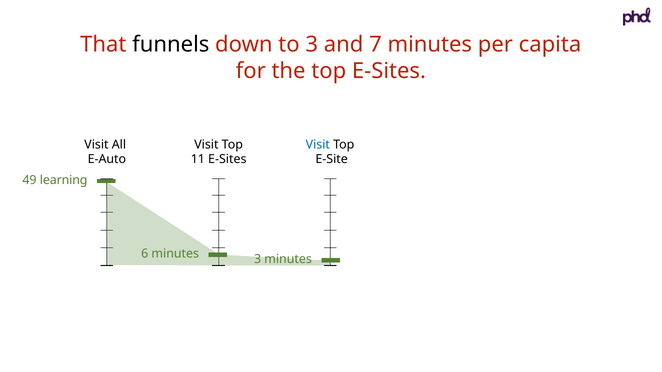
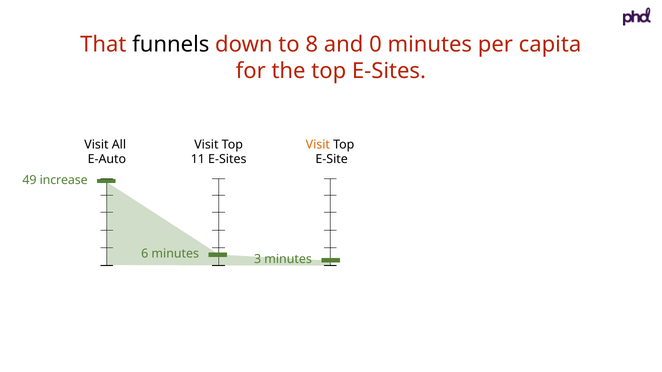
to 3: 3 -> 8 (312, 45)
7: 7 -> 0 (375, 45)
Visit colour: blue -> orange (318, 145)
learning: learning -> increase (64, 180)
